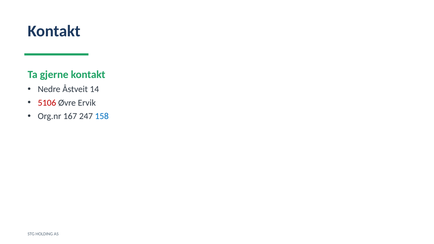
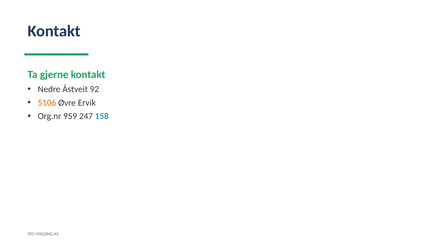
14: 14 -> 92 (94, 89)
5106 colour: red -> orange (47, 103)
167: 167 -> 959 (70, 116)
